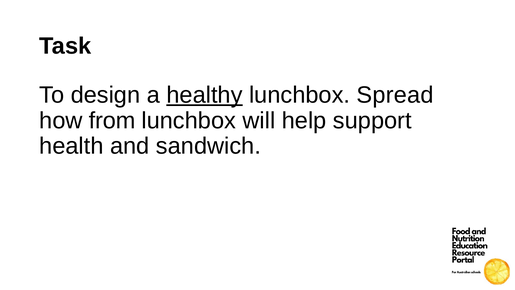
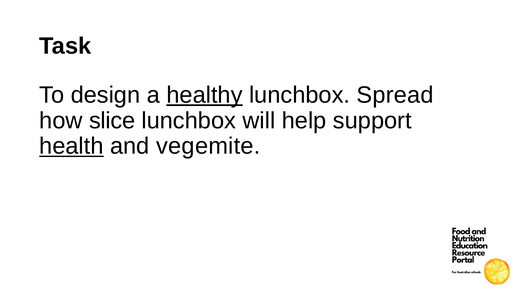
from: from -> slice (112, 120)
health underline: none -> present (71, 146)
sandwich: sandwich -> vegemite (208, 146)
